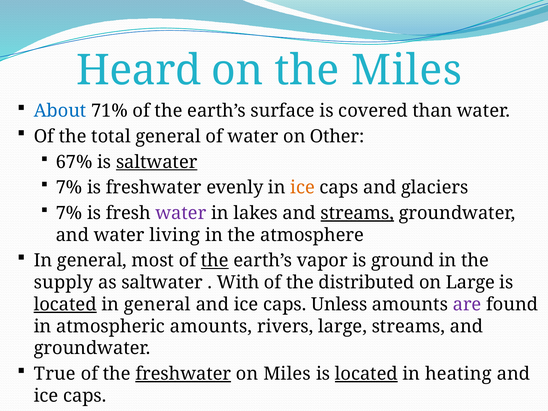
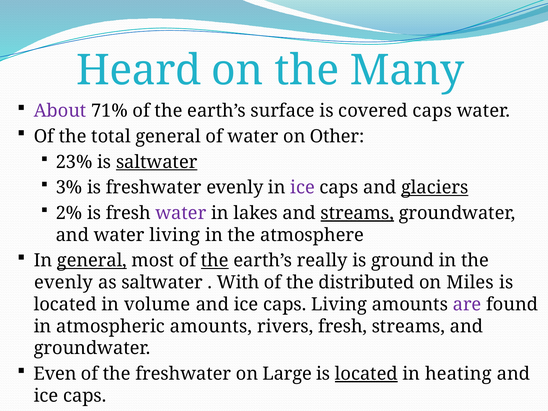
the Miles: Miles -> Many (407, 70)
About colour: blue -> purple (60, 111)
covered than: than -> caps (432, 111)
67%: 67% -> 23% (74, 162)
7%: 7% -> 3% (69, 188)
ice colour: orange -> purple (303, 188)
glaciers underline: none -> present (435, 188)
7%: 7% -> 2% (69, 213)
general underline: none -> present (92, 261)
vapor: vapor -> really (322, 261)
supply: supply -> evenly (63, 283)
on Large: Large -> Miles (470, 283)
located underline: present -> none (65, 304)
general: general -> volume (157, 304)
caps Unless: Unless -> Living (339, 304)
rivers large: large -> fresh (343, 326)
True: True -> Even (55, 374)
freshwater underline: present -> none (183, 374)
on Miles: Miles -> Large (287, 374)
